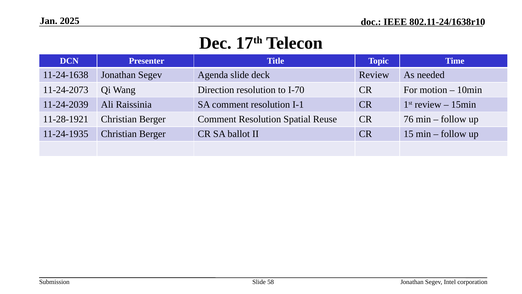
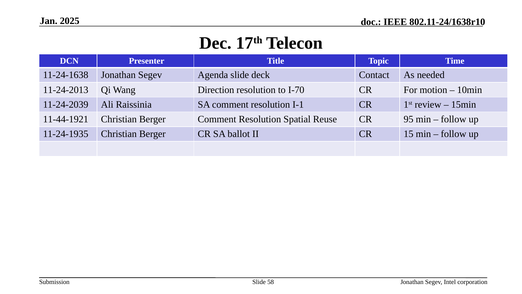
deck Review: Review -> Contact (374, 75)
11-24-2073: 11-24-2073 -> 11-24-2013 (66, 90)
11-28-1921: 11-28-1921 -> 11-44-1921 (66, 119)
76: 76 -> 95 (409, 119)
